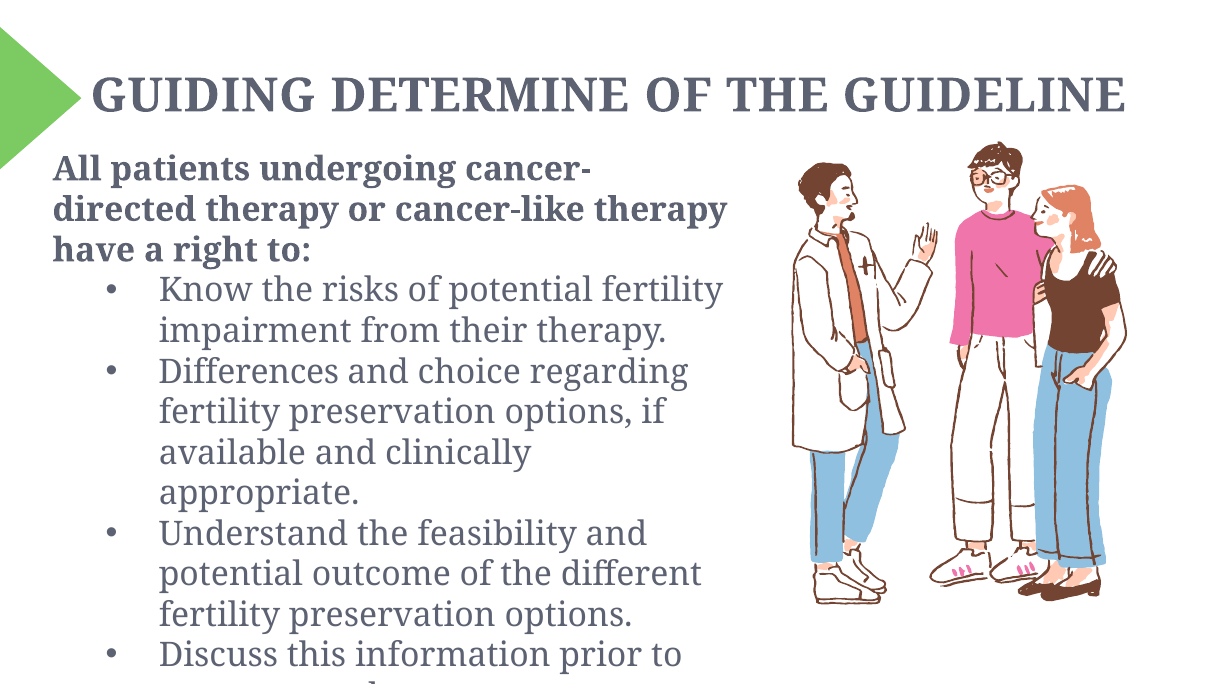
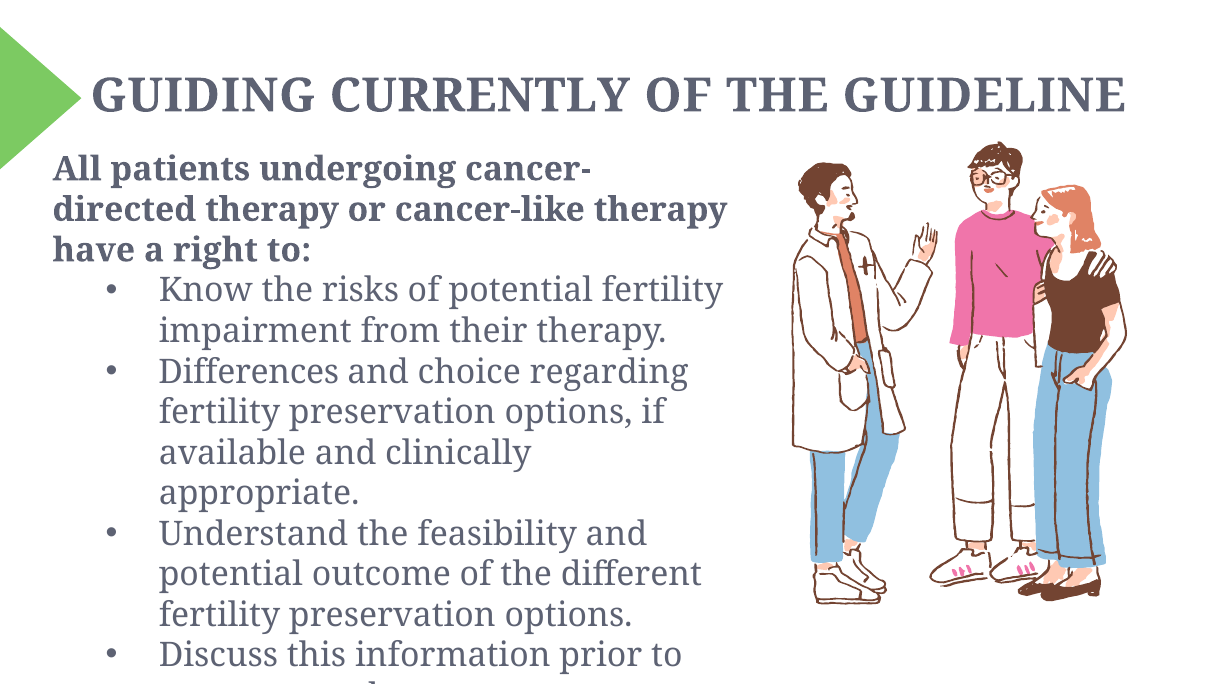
DETERMINE: DETERMINE -> CURRENTLY (480, 96)
